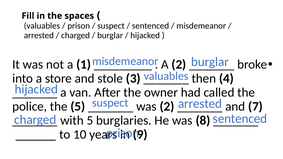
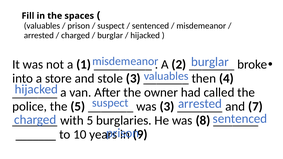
was 2: 2 -> 3 (167, 107)
